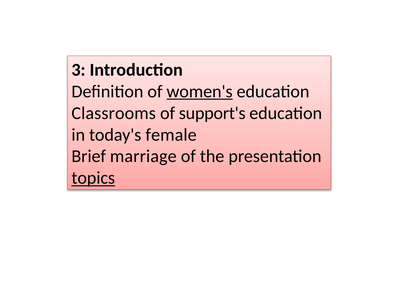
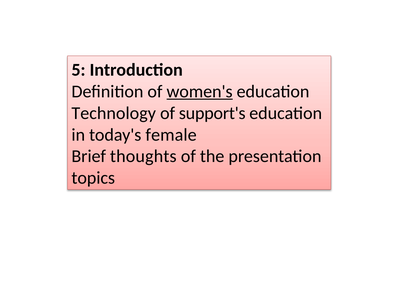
3: 3 -> 5 (78, 70)
Classrooms: Classrooms -> Technology (114, 113)
marriage: marriage -> thoughts (143, 156)
topics underline: present -> none (93, 178)
